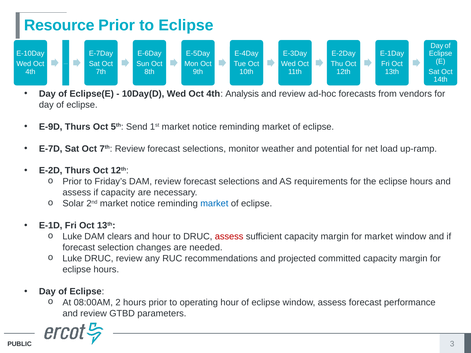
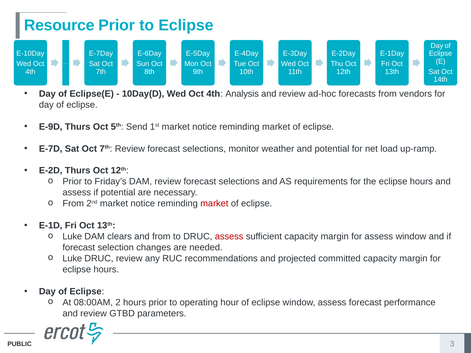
if capacity: capacity -> potential (118, 193)
Solar: Solar -> From (73, 204)
market colour: blue -> red (214, 204)
and hour: hour -> from (161, 237)
for market: market -> assess (379, 237)
